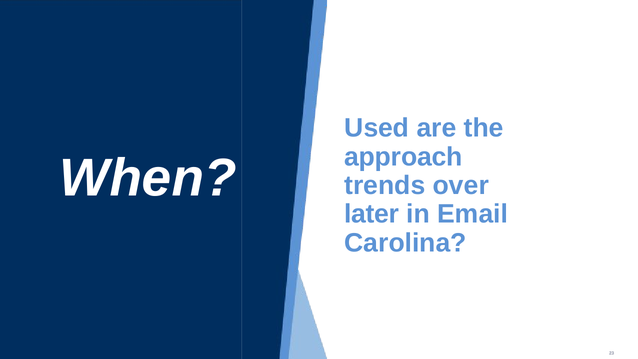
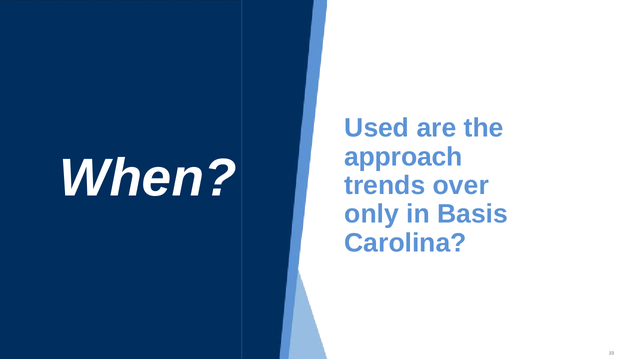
later: later -> only (372, 214)
Email: Email -> Basis (473, 214)
